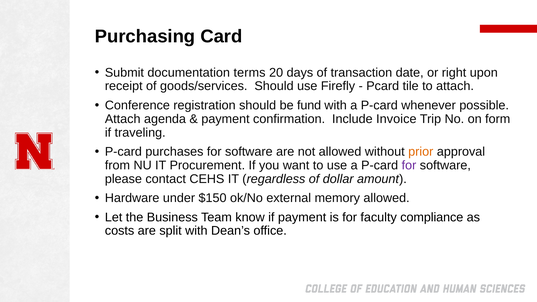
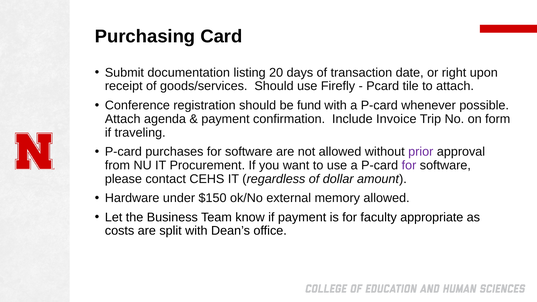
terms: terms -> listing (250, 73)
prior colour: orange -> purple (421, 152)
compliance: compliance -> appropriate (432, 217)
